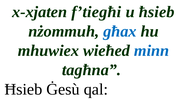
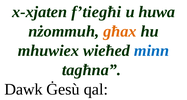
u ħsieb: ħsieb -> huwa (157, 12)
għax colour: blue -> orange (120, 31)
Ħsieb: Ħsieb -> Dawk (23, 90)
